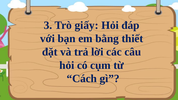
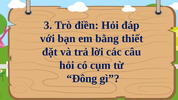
giấy: giấy -> điền (87, 25)
Cách: Cách -> Đông (82, 79)
